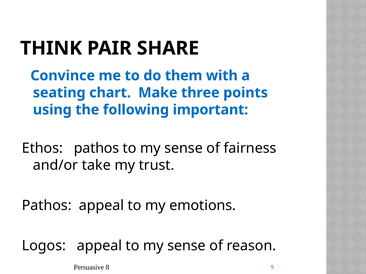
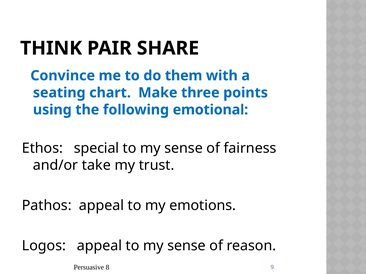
important: important -> emotional (210, 110)
Ethos pathos: pathos -> special (97, 148)
